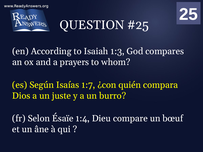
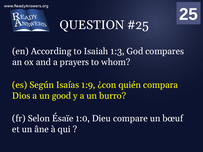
1:7: 1:7 -> 1:9 (88, 85)
juste: juste -> good (61, 96)
1:4: 1:4 -> 1:0 (83, 119)
